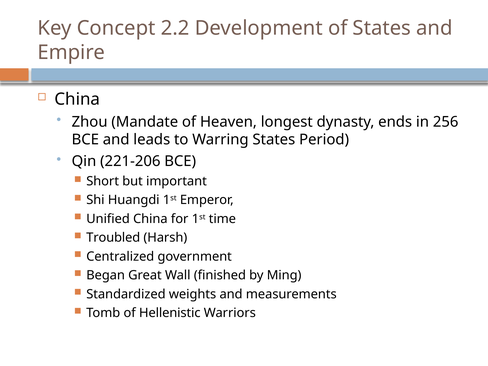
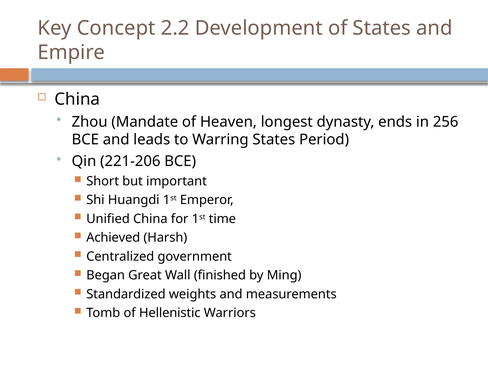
Troubled: Troubled -> Achieved (113, 238)
